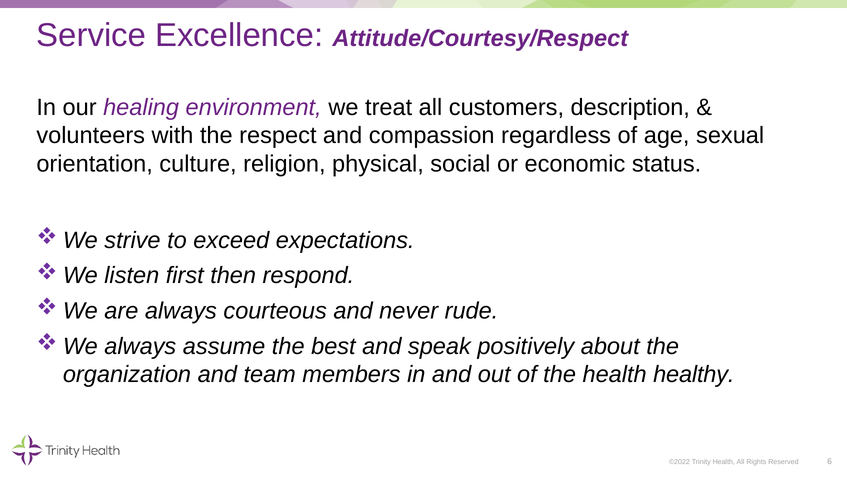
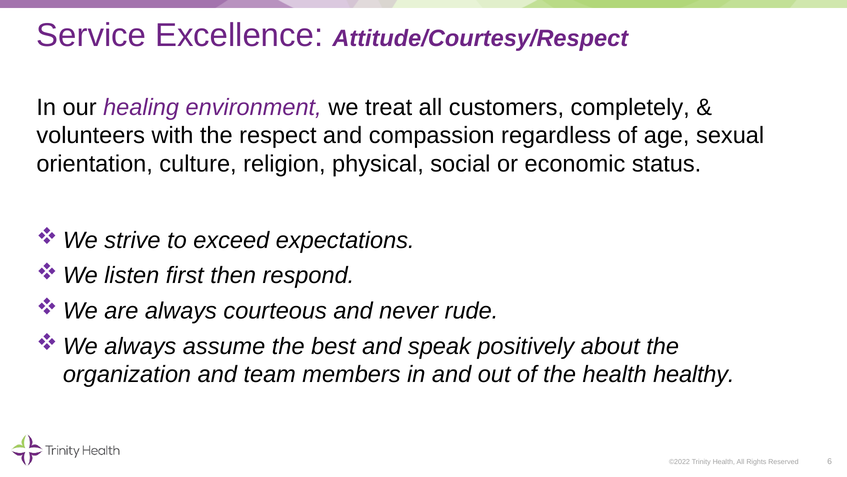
description: description -> completely (630, 107)
